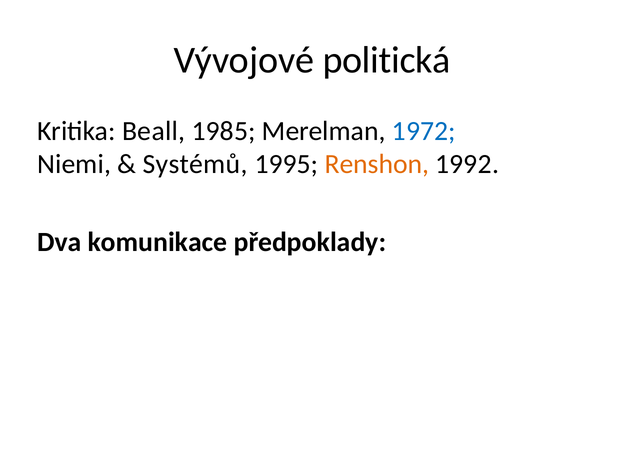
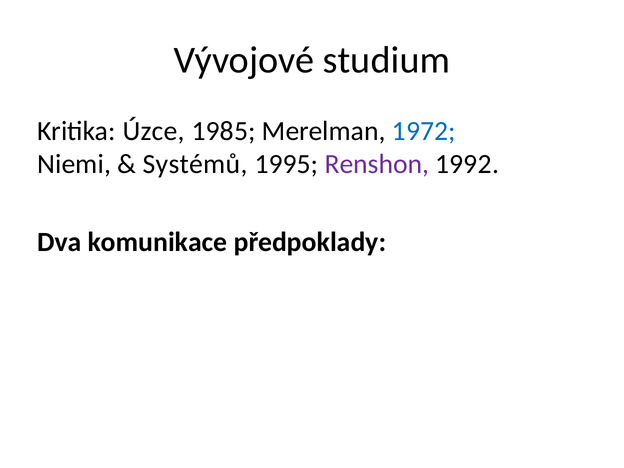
politická: politická -> studium (386, 60)
Beall: Beall -> Úzce (154, 131)
Renshon colour: orange -> purple (377, 164)
